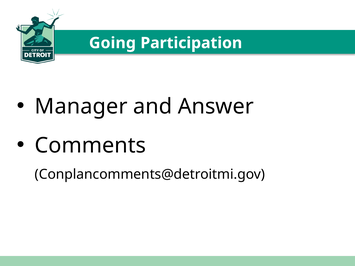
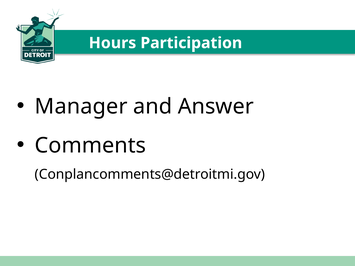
Going: Going -> Hours (112, 43)
